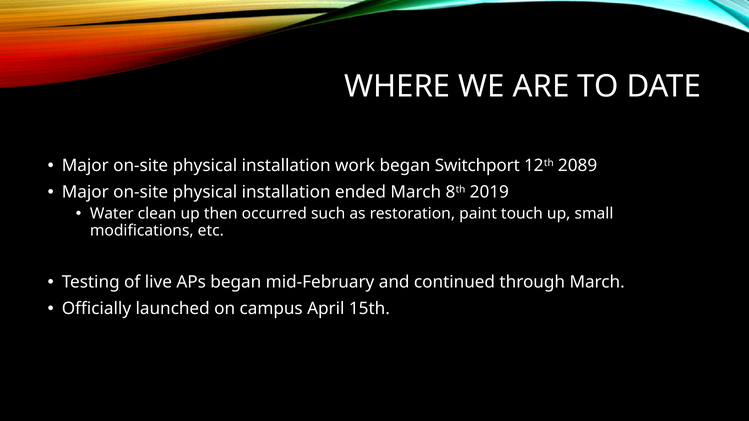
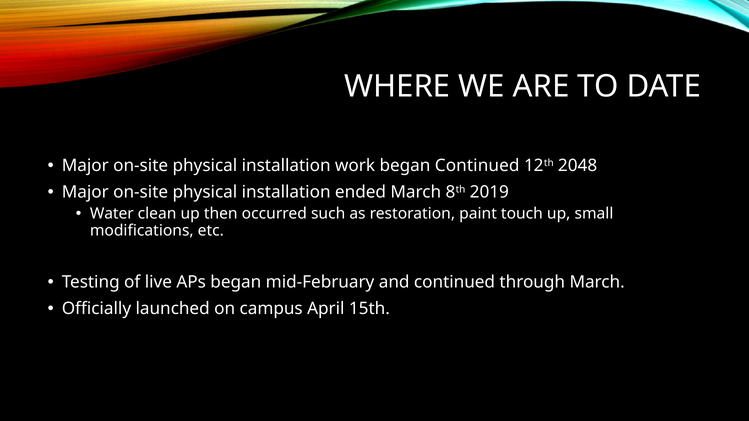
began Switchport: Switchport -> Continued (477, 166)
2089: 2089 -> 2048 (578, 166)
